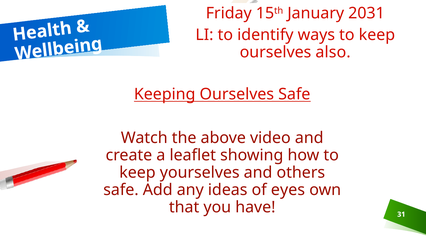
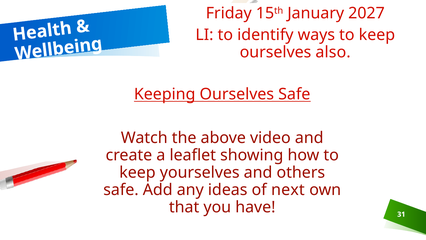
2031: 2031 -> 2027 (366, 13)
eyes: eyes -> next (288, 190)
